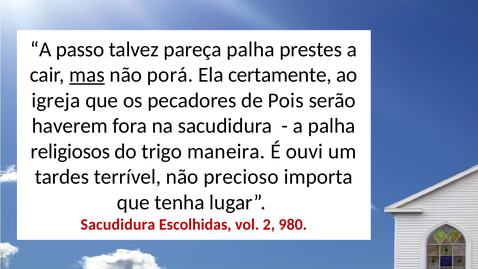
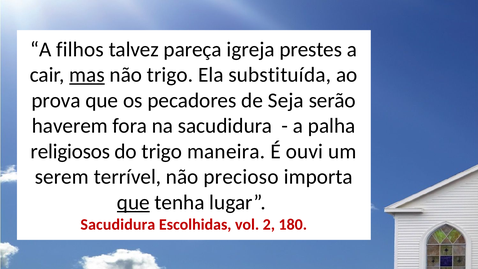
passo: passo -> filhos (80, 49)
pareça palha: palha -> igreja (251, 49)
não porá: porá -> trigo (170, 75)
certamente: certamente -> substituída (280, 75)
igreja: igreja -> prova (56, 100)
Pois: Pois -> Seja (286, 100)
tardes: tardes -> serem (62, 177)
que underline: none -> present (133, 202)
980: 980 -> 180 (293, 224)
